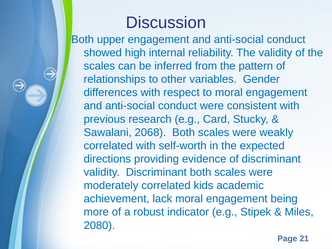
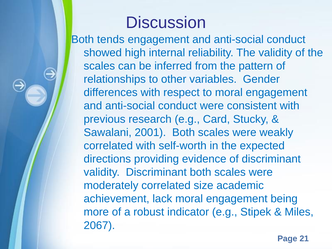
upper: upper -> tends (111, 39)
2068: 2068 -> 2001 (150, 132)
kids: kids -> size (204, 186)
2080: 2080 -> 2067 (99, 225)
